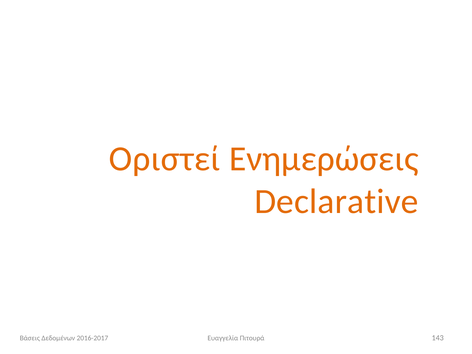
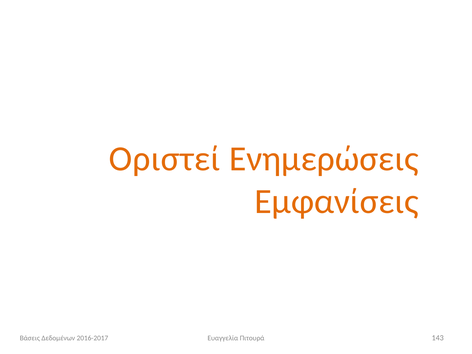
Declarative: Declarative -> Εμφανίσεις (337, 201)
